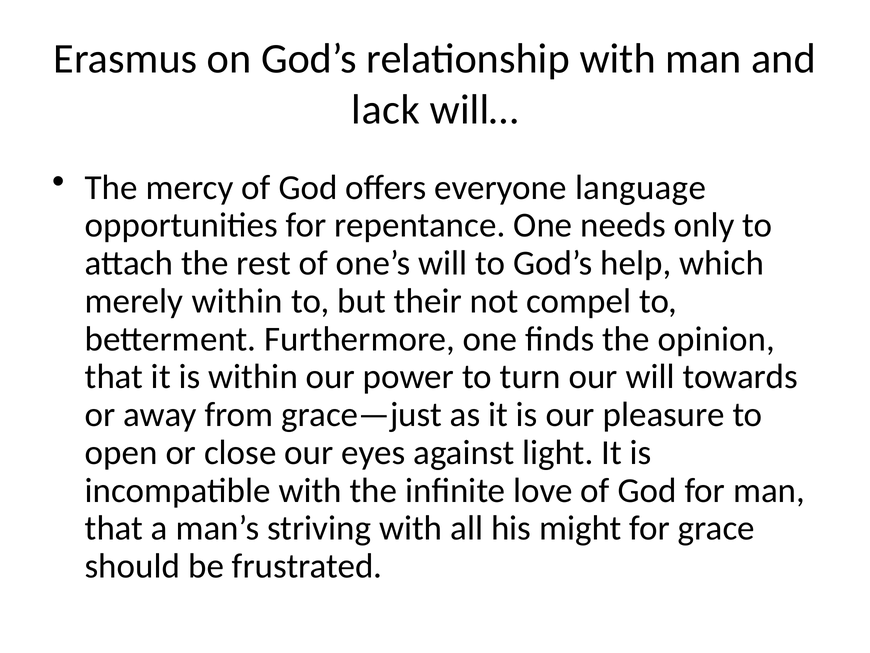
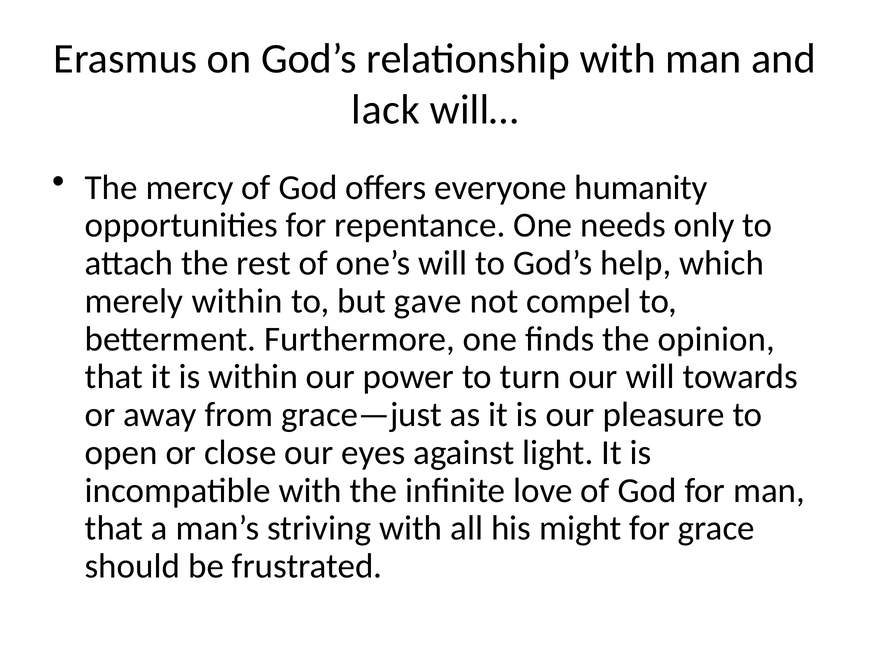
language: language -> humanity (641, 187)
their: their -> gave (428, 301)
